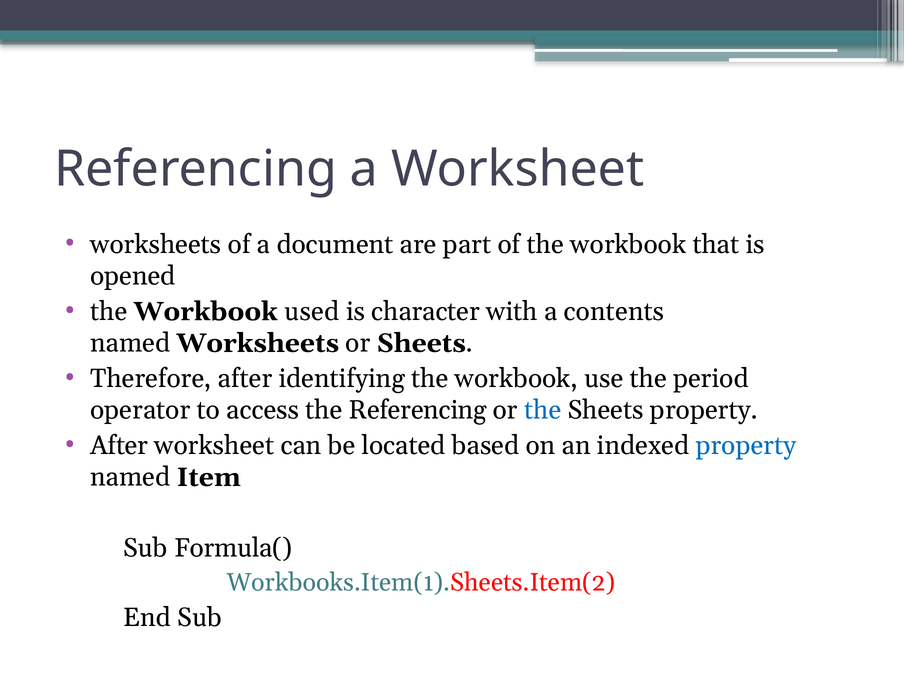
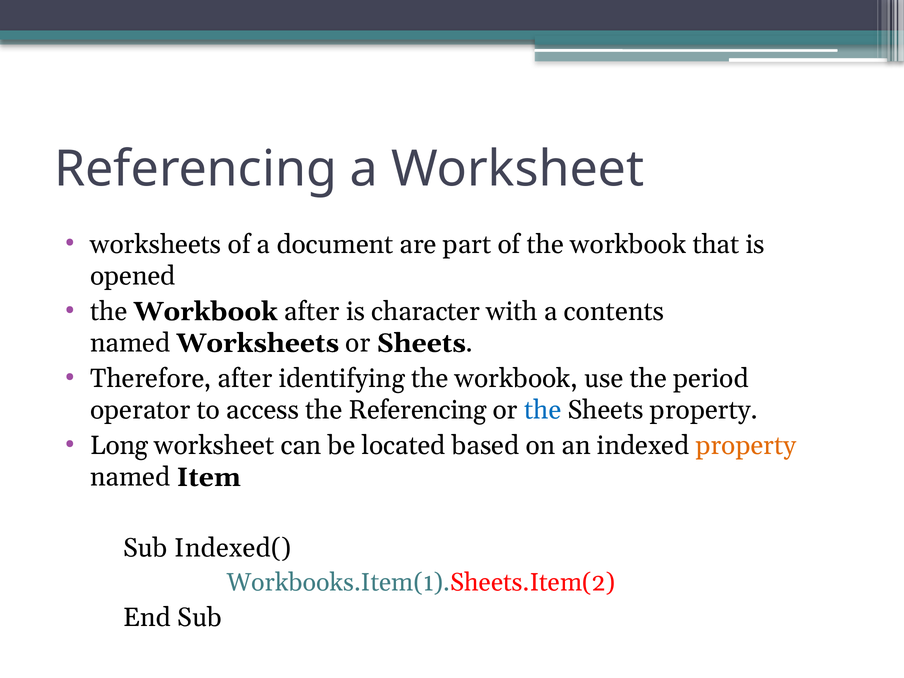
Workbook used: used -> after (312, 312)
After: After -> Long (119, 446)
property colour: blue -> orange (746, 446)
Formula(: Formula( -> Indexed( (233, 548)
